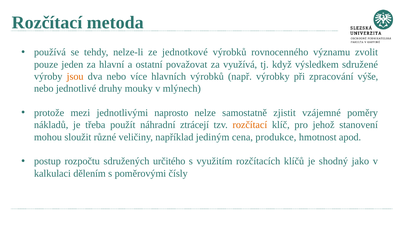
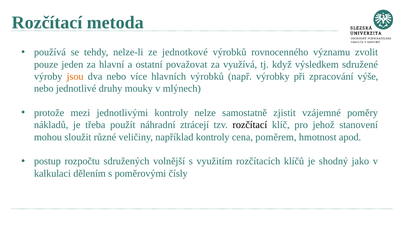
jednotlivými naprosto: naprosto -> kontroly (171, 113)
rozčítací colour: orange -> black (250, 125)
například jediným: jediným -> kontroly (213, 137)
produkce: produkce -> poměrem (276, 137)
určitého: určitého -> volnější (169, 161)
